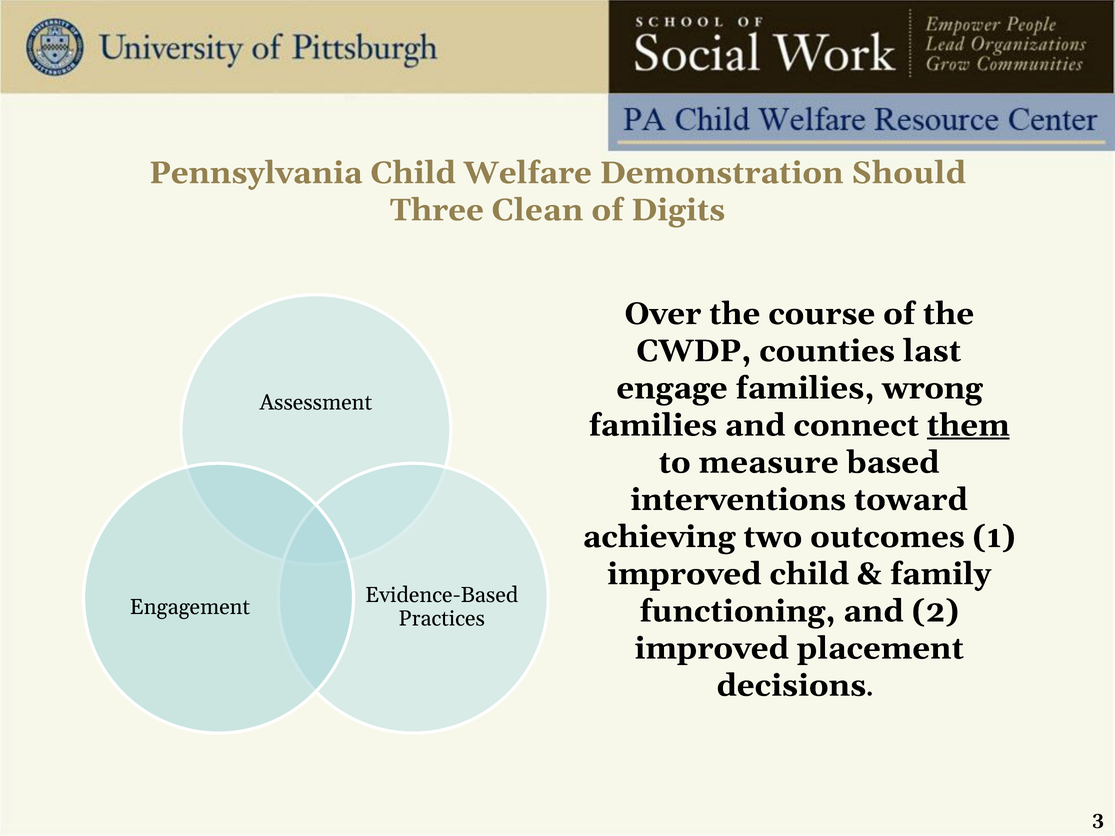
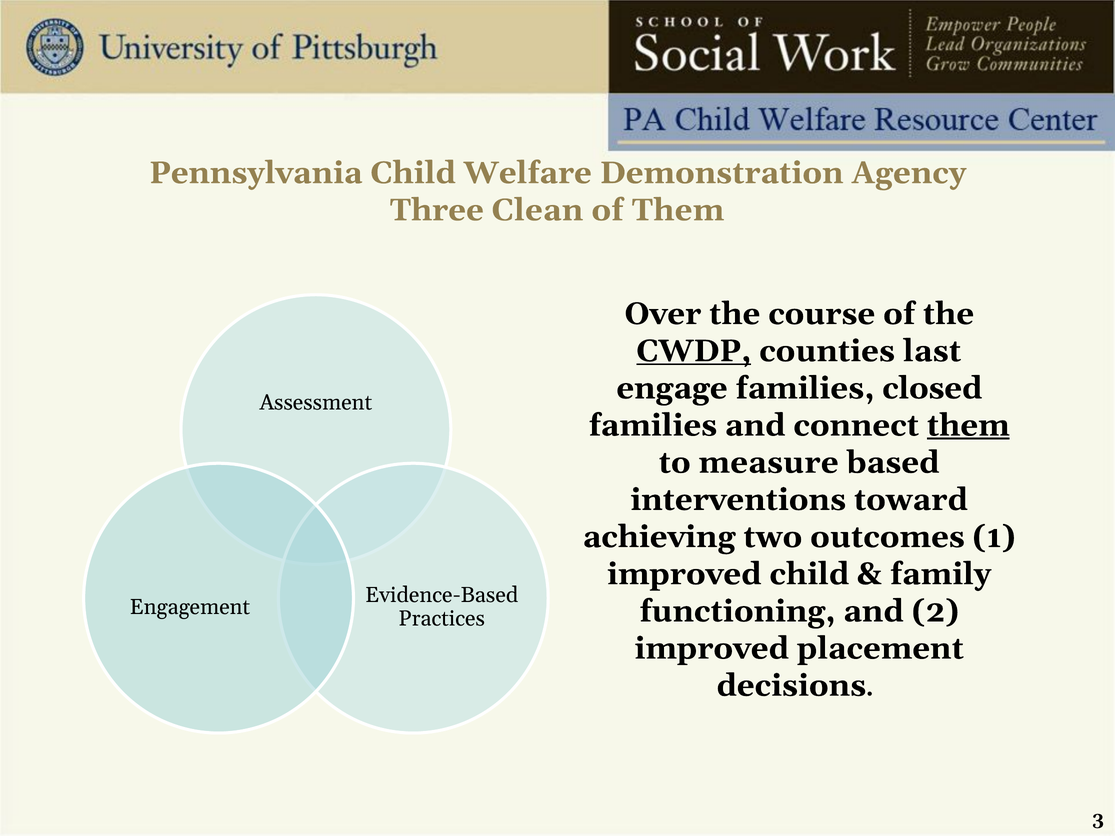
Should: Should -> Agency (909, 173)
of Digits: Digits -> Them (678, 210)
CWDP underline: none -> present (694, 351)
wrong: wrong -> closed (932, 388)
